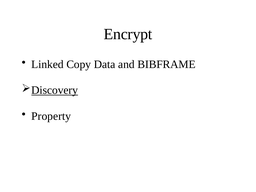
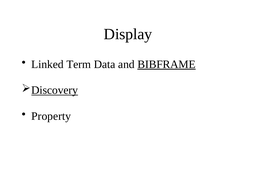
Encrypt: Encrypt -> Display (128, 34)
Copy: Copy -> Term (79, 64)
BIBFRAME underline: none -> present (167, 64)
